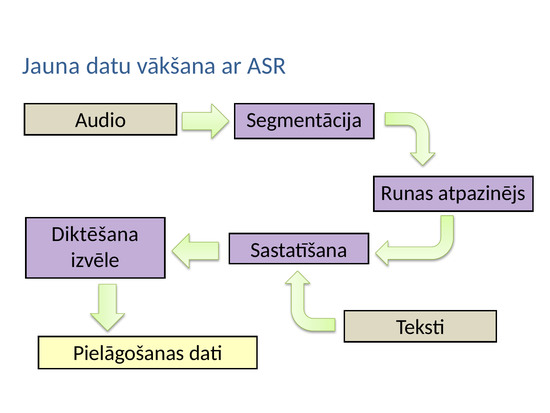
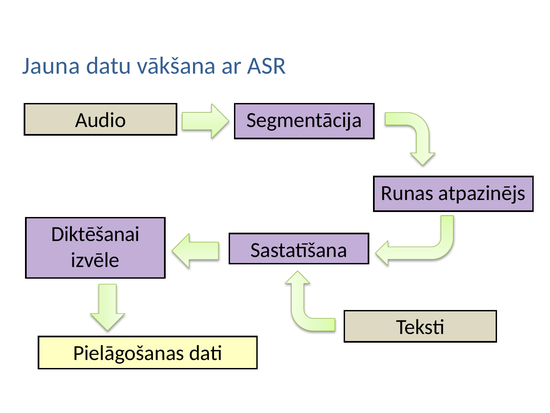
Diktēšana: Diktēšana -> Diktēšanai (95, 234)
